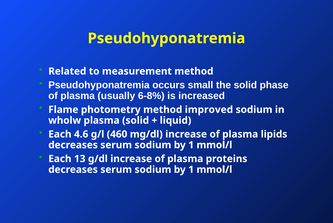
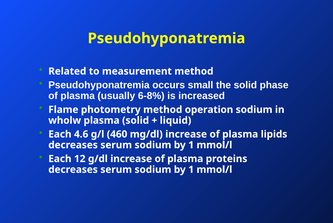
improved: improved -> operation (209, 110)
13: 13 -> 12 (80, 159)
